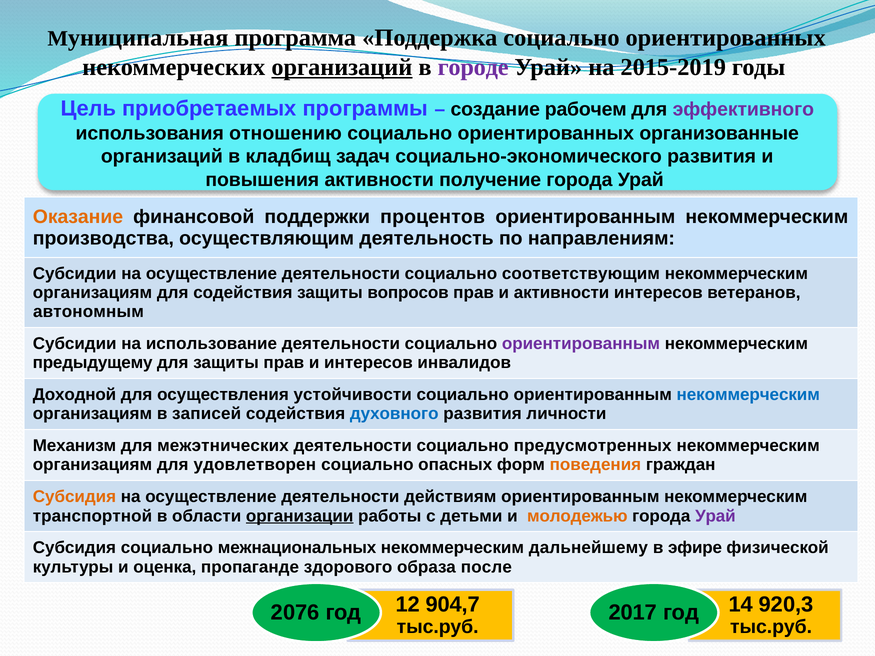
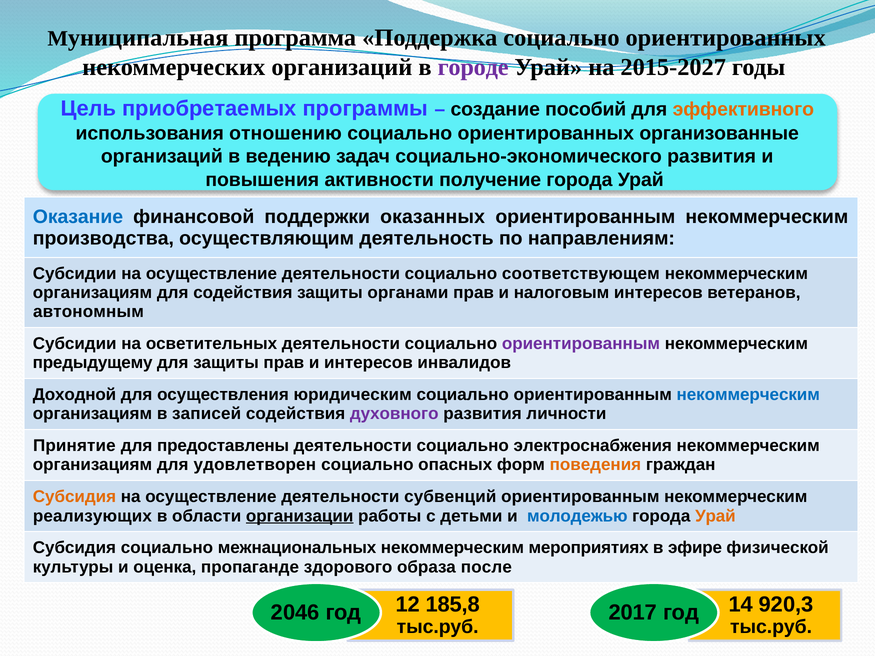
организаций underline: present -> none (342, 67)
2015-2019: 2015-2019 -> 2015-2027 (673, 67)
рабочем: рабочем -> пособий (586, 109)
эффективного colour: purple -> orange (743, 109)
кладбищ: кладбищ -> ведению (288, 156)
Оказание colour: orange -> blue (78, 217)
процентов: процентов -> оказанных (433, 217)
соответствующим: соответствующим -> соответствующем (581, 274)
вопросов: вопросов -> органами (408, 293)
и активности: активности -> налоговым (561, 293)
использование: использование -> осветительных (211, 344)
устойчивости: устойчивости -> юридическим (353, 395)
духовного colour: blue -> purple (394, 414)
Механизм: Механизм -> Принятие (74, 446)
межэтнических: межэтнических -> предоставлены (223, 446)
предусмотренных: предусмотренных -> электроснабжения (593, 446)
действиям: действиям -> субвенций (450, 497)
транспортной: транспортной -> реализующих (92, 516)
молодежью colour: orange -> blue (577, 516)
Урай colour: purple -> orange (715, 516)
дальнейшему: дальнейшему -> мероприятиях (589, 548)
904,7: 904,7 -> 185,8 (453, 605)
2076: 2076 -> 2046 (295, 613)
